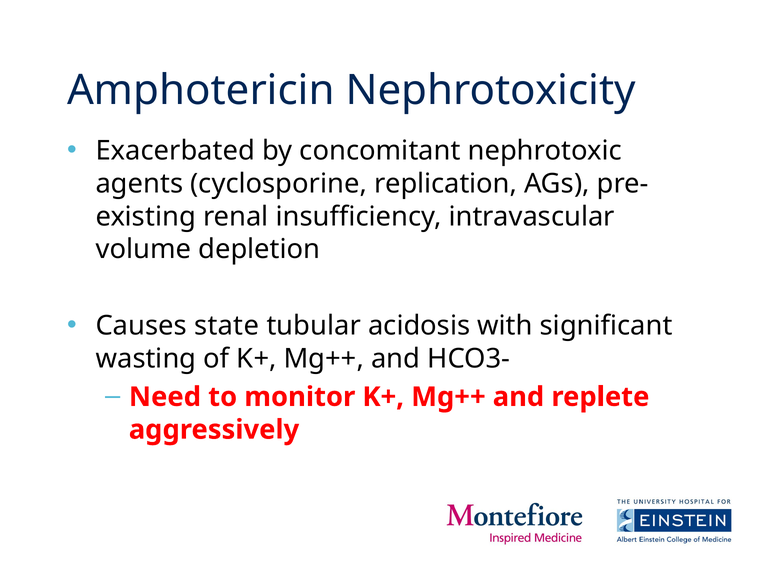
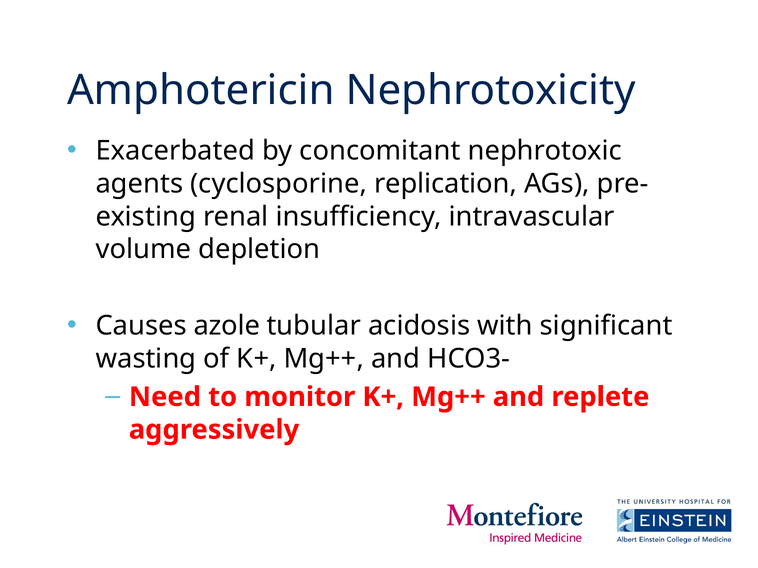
state: state -> azole (227, 326)
